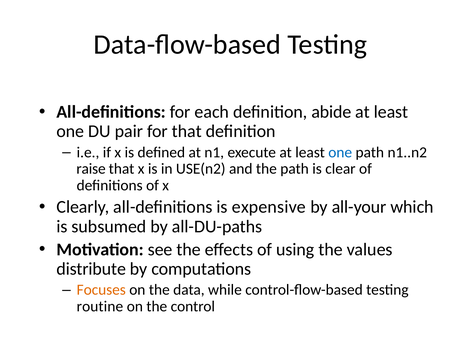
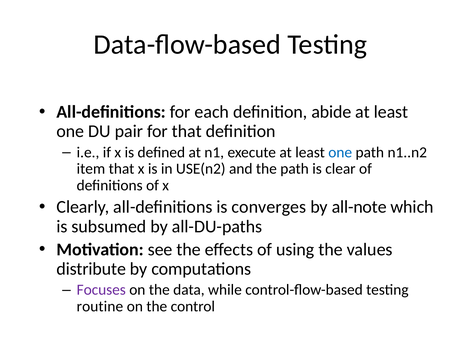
raise: raise -> item (91, 169)
expensive: expensive -> converges (269, 207)
all-your: all-your -> all-note (359, 207)
Focuses colour: orange -> purple (101, 290)
